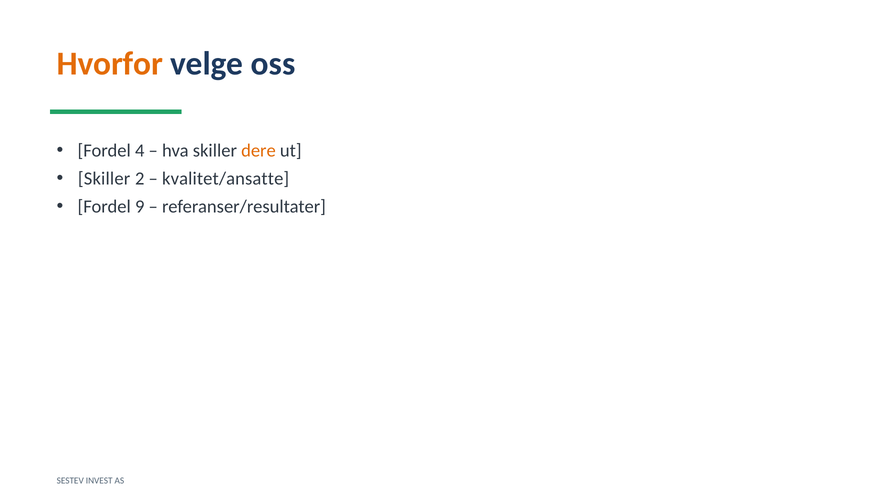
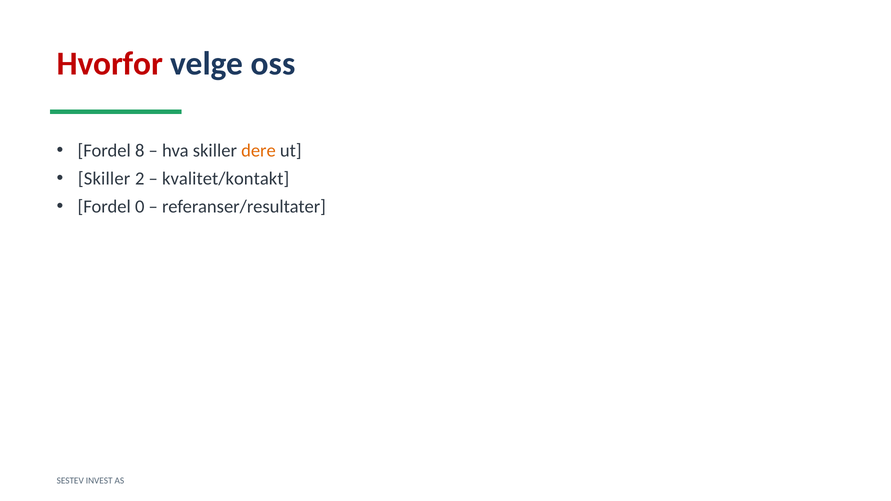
Hvorfor colour: orange -> red (110, 64)
4: 4 -> 8 (140, 151)
kvalitet/ansatte: kvalitet/ansatte -> kvalitet/kontakt (226, 179)
9: 9 -> 0 (140, 207)
